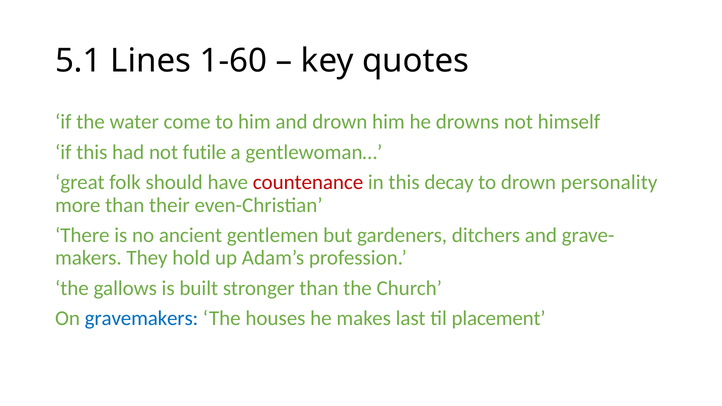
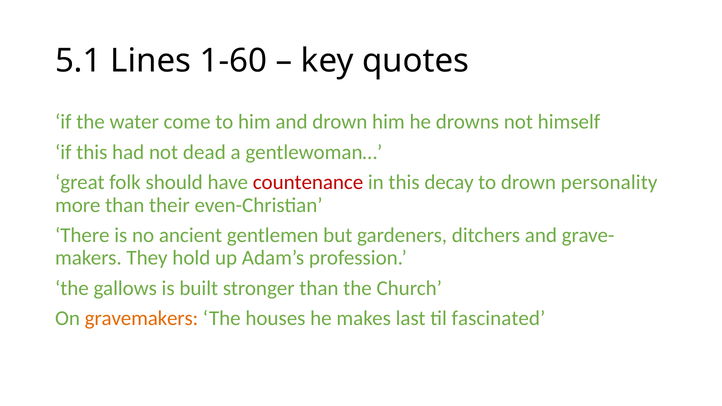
futile: futile -> dead (204, 152)
gravemakers colour: blue -> orange (141, 319)
placement: placement -> fascinated (498, 319)
